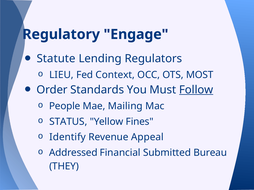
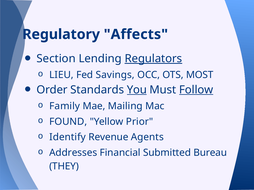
Engage: Engage -> Affects (136, 34)
Statute: Statute -> Section (56, 59)
Regulators underline: none -> present (153, 59)
Context: Context -> Savings (115, 75)
You underline: none -> present (137, 90)
People: People -> Family (65, 106)
STATUS: STATUS -> FOUND (68, 122)
Fines: Fines -> Prior (140, 122)
Appeal: Appeal -> Agents (147, 137)
Addressed: Addressed -> Addresses (73, 153)
